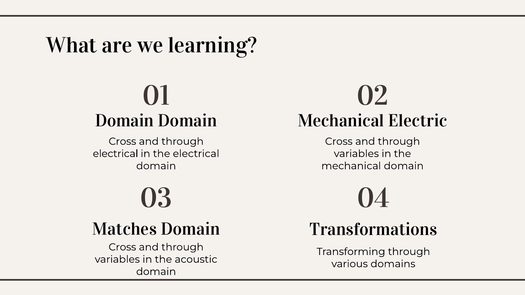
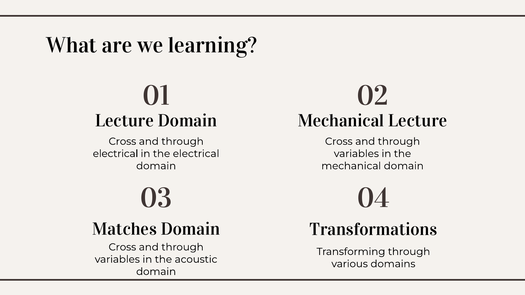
Domain: Domain -> Lecture (124, 121)
Mechanical Electric: Electric -> Lecture (418, 121)
